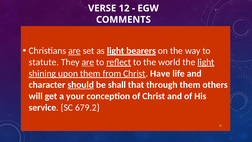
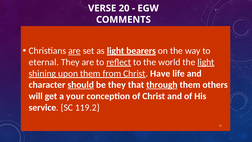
12: 12 -> 20 (124, 8)
statute: statute -> eternal (44, 62)
are underline: present -> none (88, 62)
be shall: shall -> they (117, 85)
through underline: none -> present (162, 85)
679.2: 679.2 -> 119.2 (87, 107)
